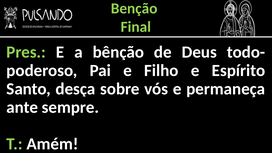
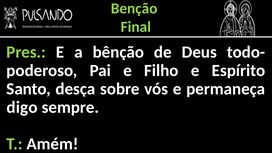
ante: ante -> digo (22, 107)
